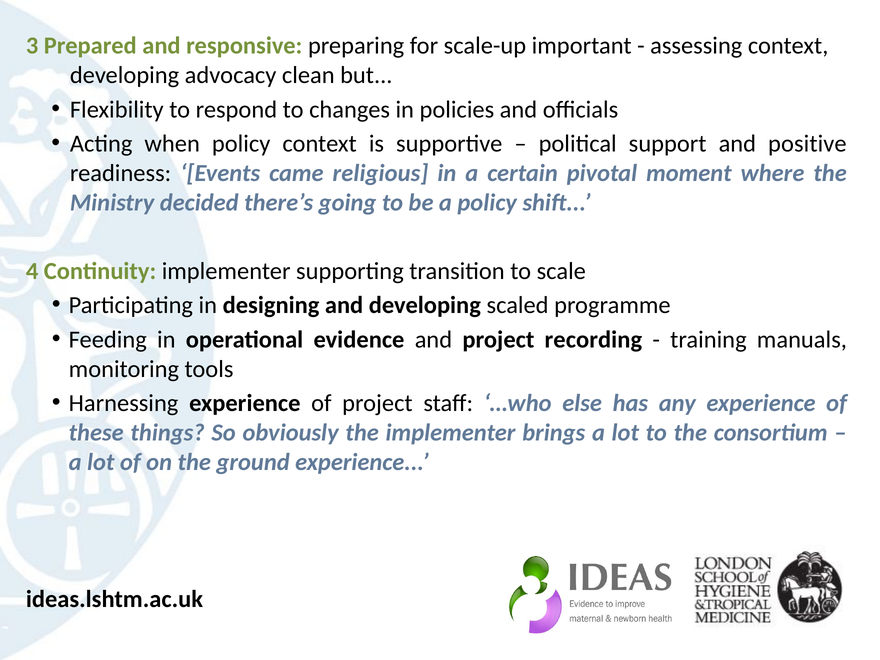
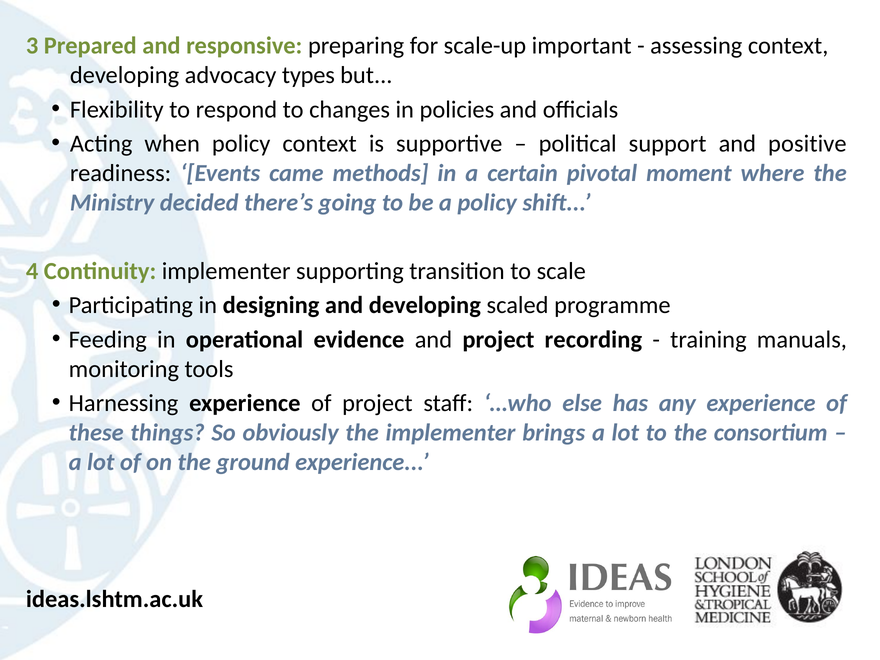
clean: clean -> types (308, 75)
religious: religious -> methods (381, 173)
